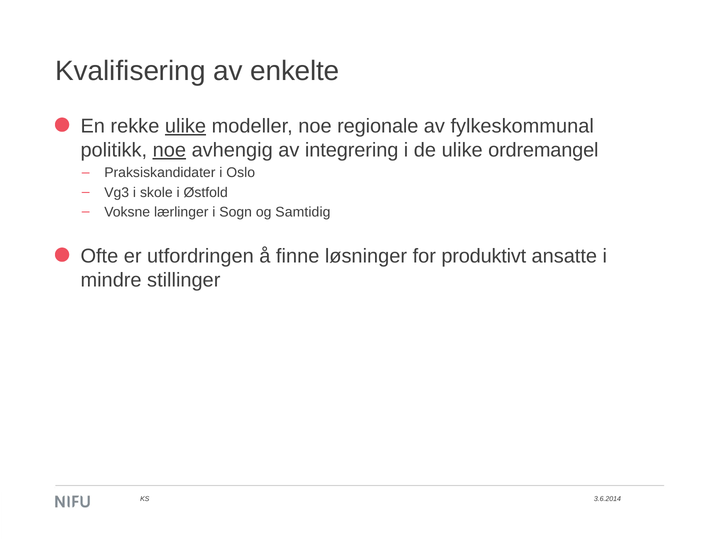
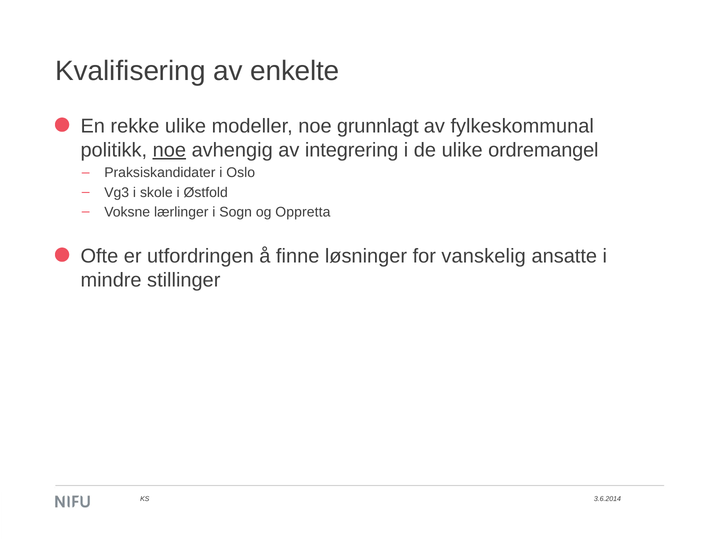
ulike underline: present -> none (186, 126)
regionale: regionale -> grunnlagt (378, 126)
Samtidig: Samtidig -> Oppretta (303, 212)
produktivt: produktivt -> vanskelig (484, 256)
